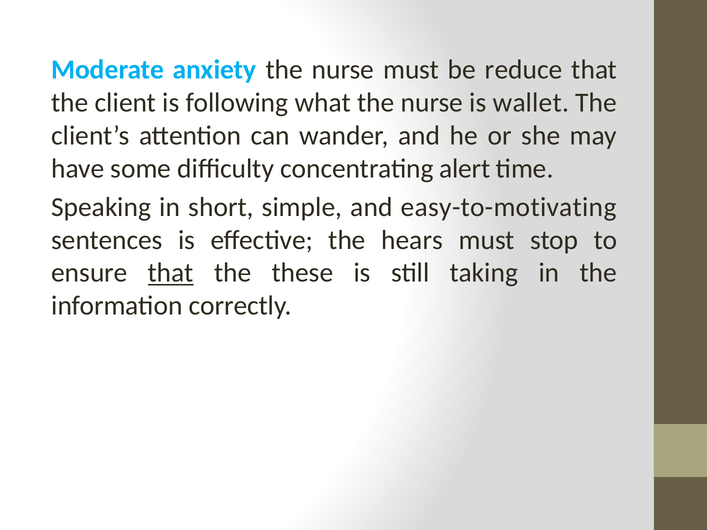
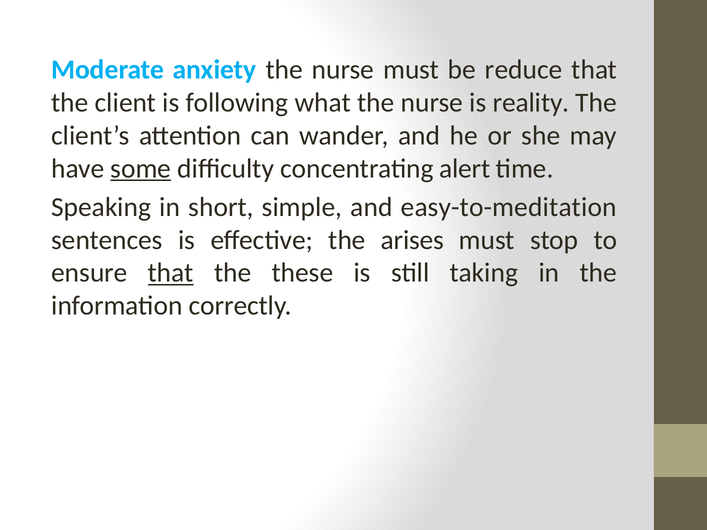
wallet: wallet -> reality (531, 103)
some underline: none -> present (141, 169)
easy-to-motivating: easy-to-motivating -> easy-to-meditation (509, 207)
hears: hears -> arises (412, 240)
